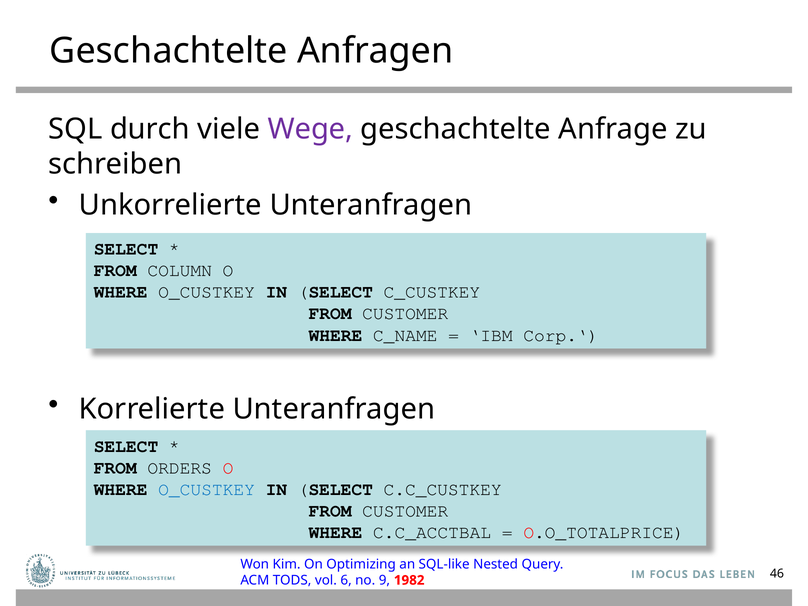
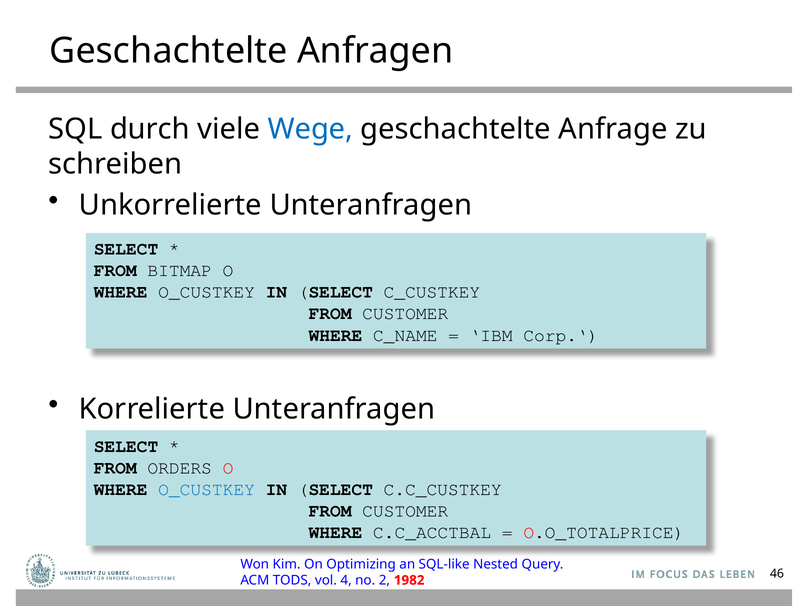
Wege colour: purple -> blue (310, 129)
COLUMN: COLUMN -> BITMAP (180, 270)
6: 6 -> 4 (346, 580)
9: 9 -> 2 (384, 580)
